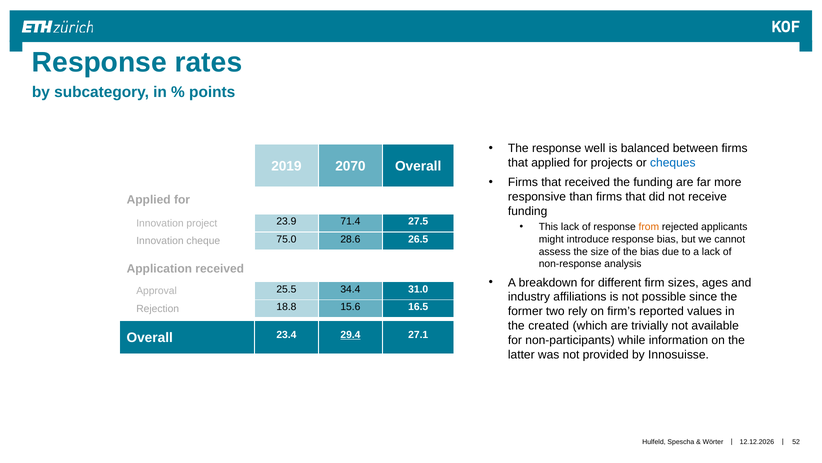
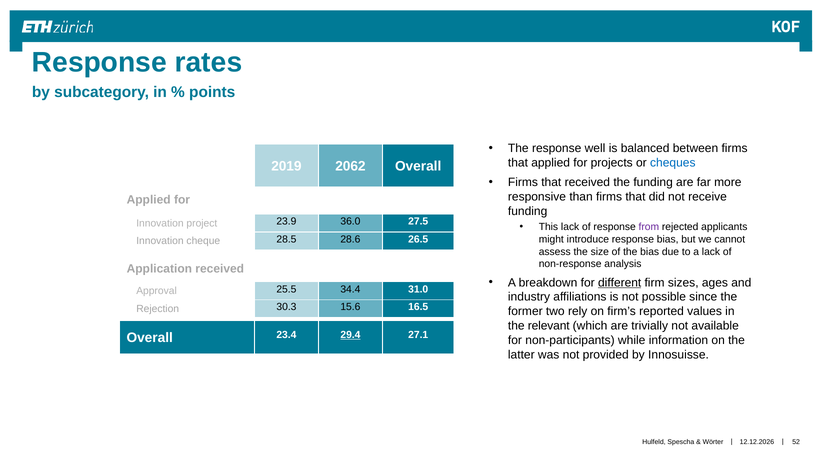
2070: 2070 -> 2062 (350, 166)
71.4: 71.4 -> 36.0 (350, 221)
from colour: orange -> purple (649, 227)
75.0: 75.0 -> 28.5 (286, 239)
different underline: none -> present (620, 282)
18.8: 18.8 -> 30.3 (286, 307)
created: created -> relevant (549, 326)
